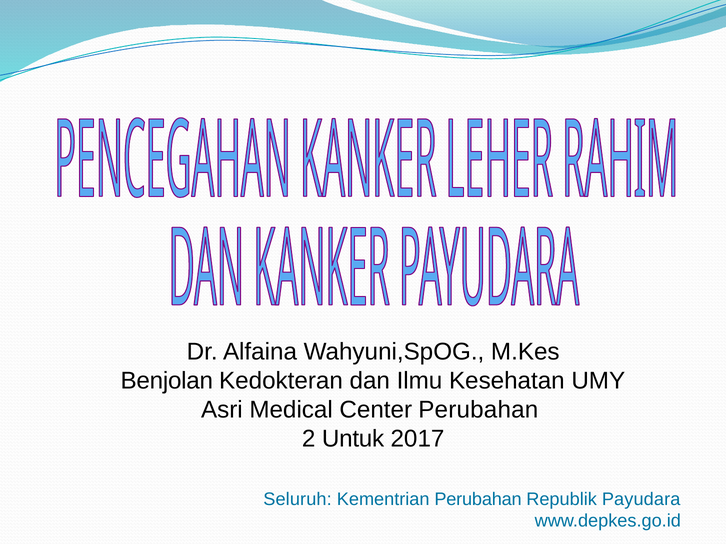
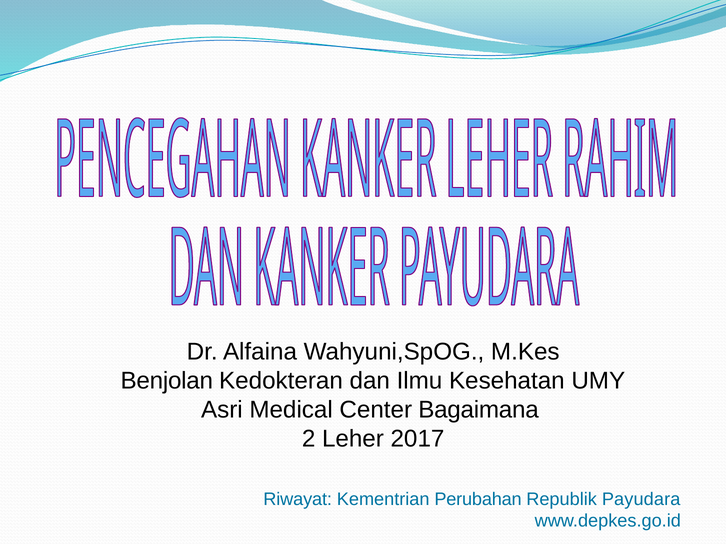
Center Perubahan: Perubahan -> Bagaimana (479, 410)
Untuk: Untuk -> Leher (353, 439)
Seluruh: Seluruh -> Riwayat (298, 499)
